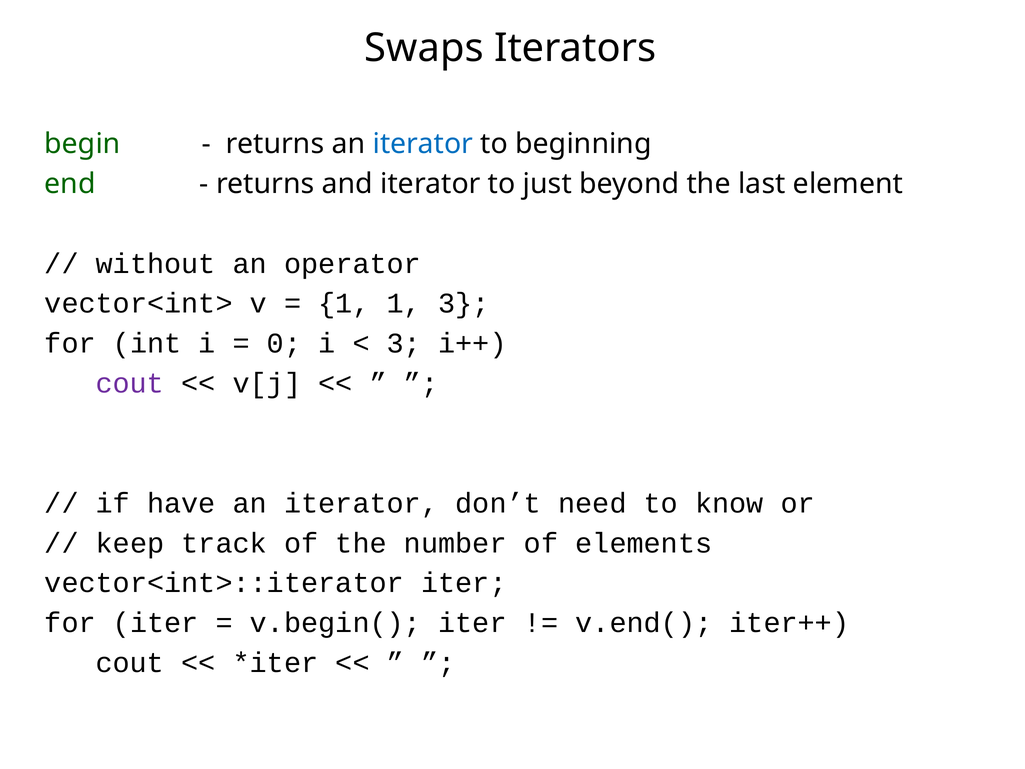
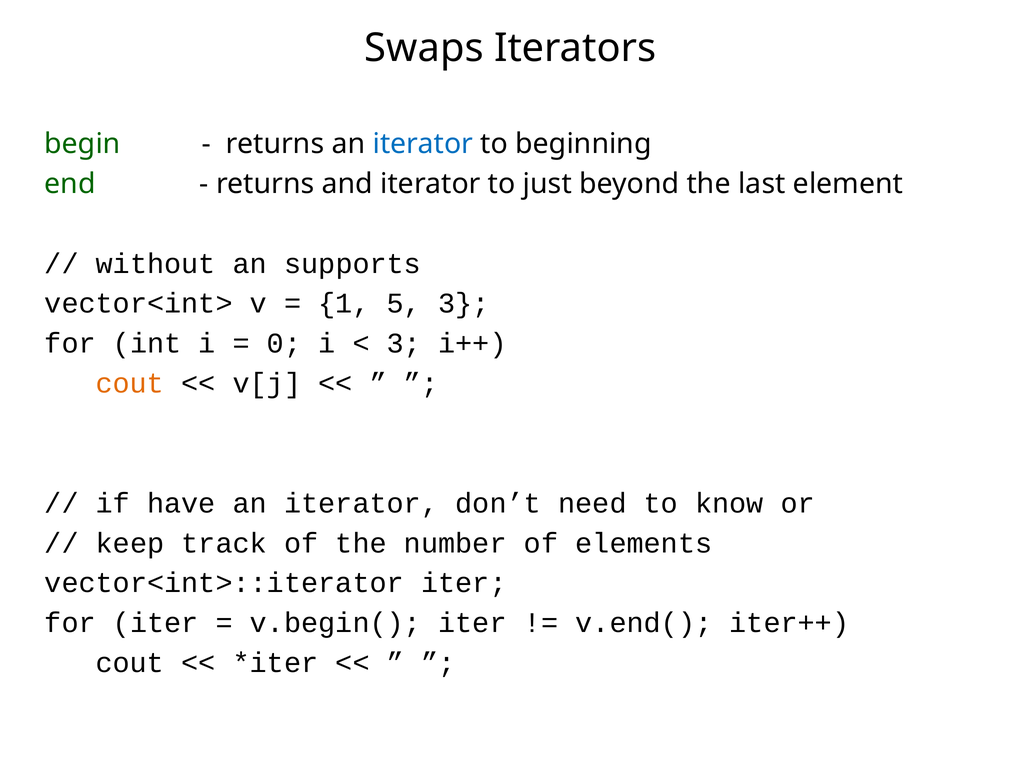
operator: operator -> supports (353, 264)
1 1: 1 -> 5 (404, 303)
cout colour: purple -> orange (130, 383)
